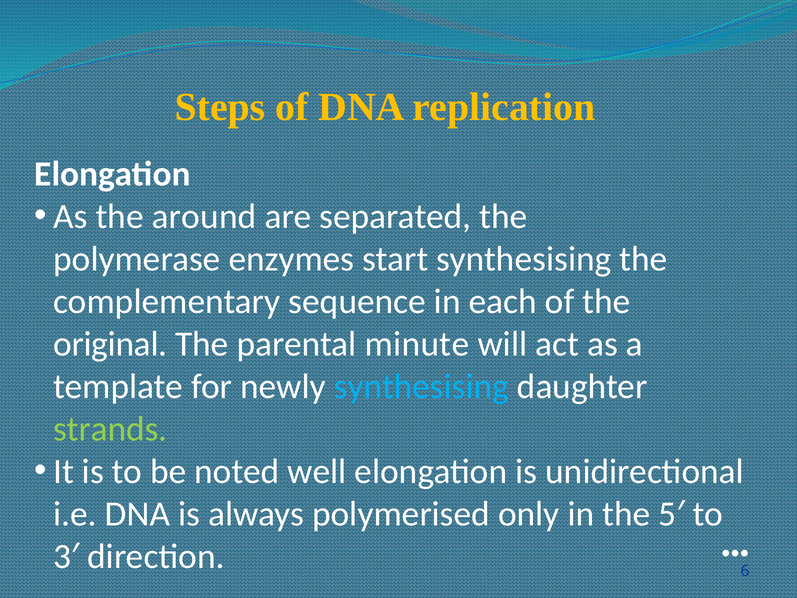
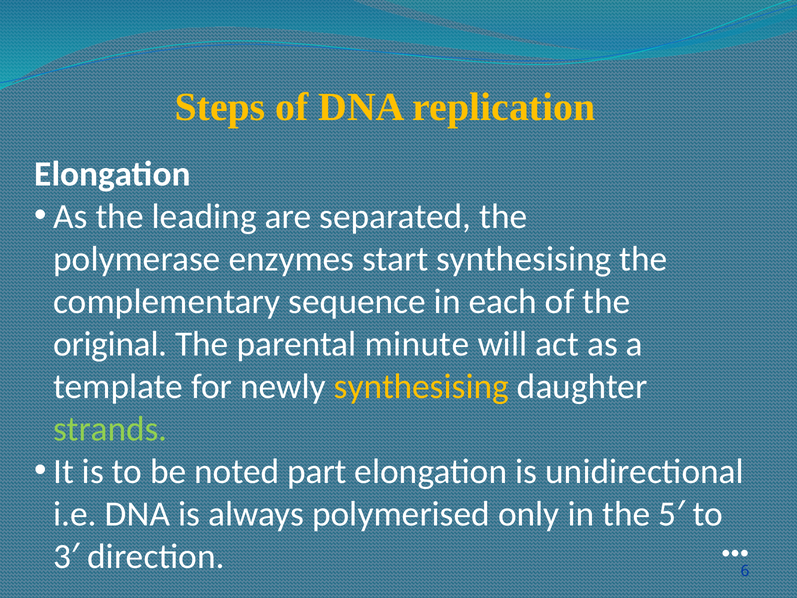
around: around -> leading (204, 216)
synthesising colour: light blue -> yellow (421, 386)
well: well -> part (317, 471)
